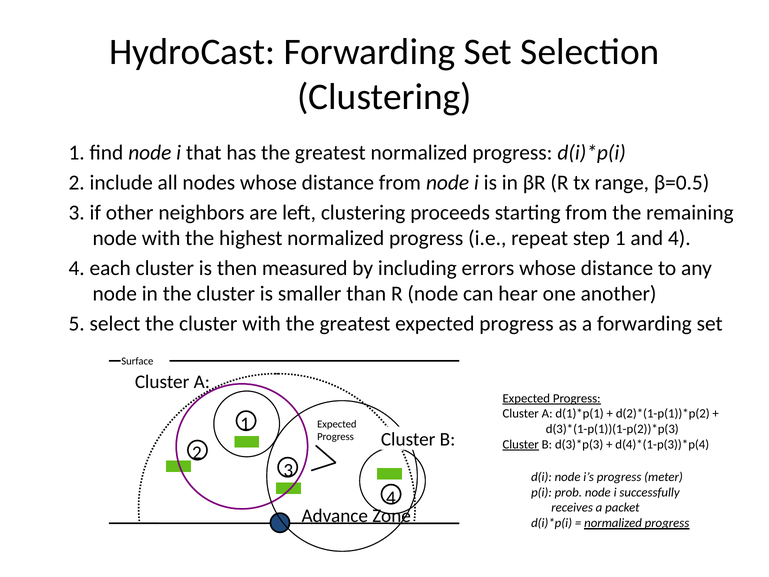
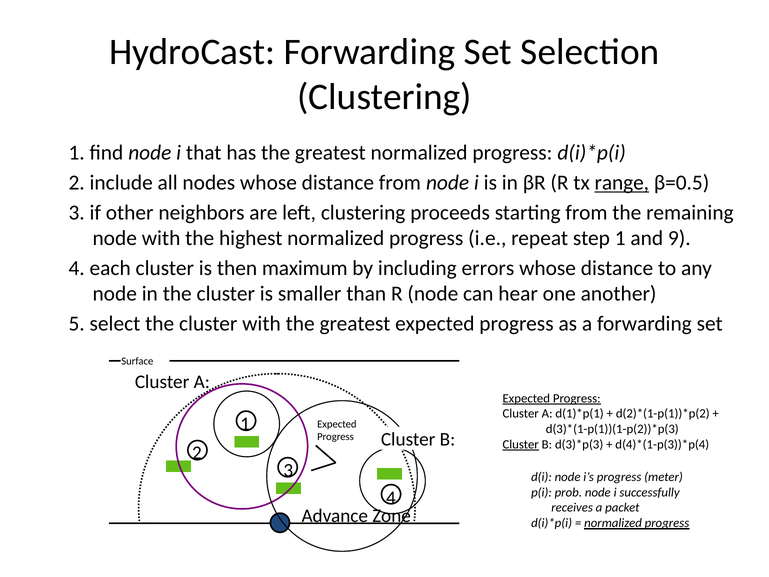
range underline: none -> present (622, 183)
and 4: 4 -> 9 (679, 238)
measured: measured -> maximum (305, 268)
